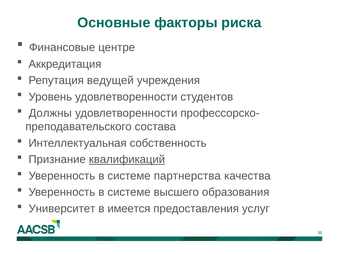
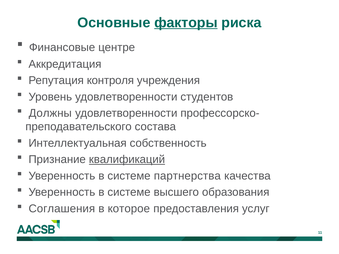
факторы underline: none -> present (186, 23)
ведущей: ведущей -> контроля (110, 81)
Университет: Университет -> Соглашения (62, 209)
имеется: имеется -> которое (129, 209)
